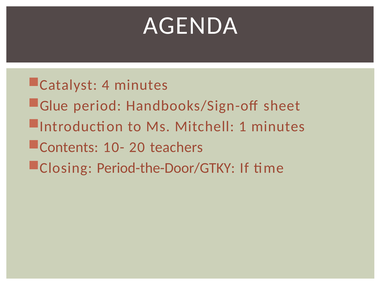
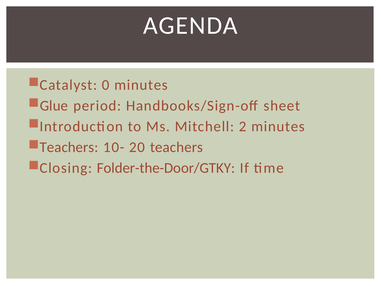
4: 4 -> 0 (106, 85)
1: 1 -> 2 (243, 126)
Contents: Contents -> Teachers (69, 147)
Period-the-Door/GTKY: Period-the-Door/GTKY -> Folder-the-Door/GTKY (166, 168)
